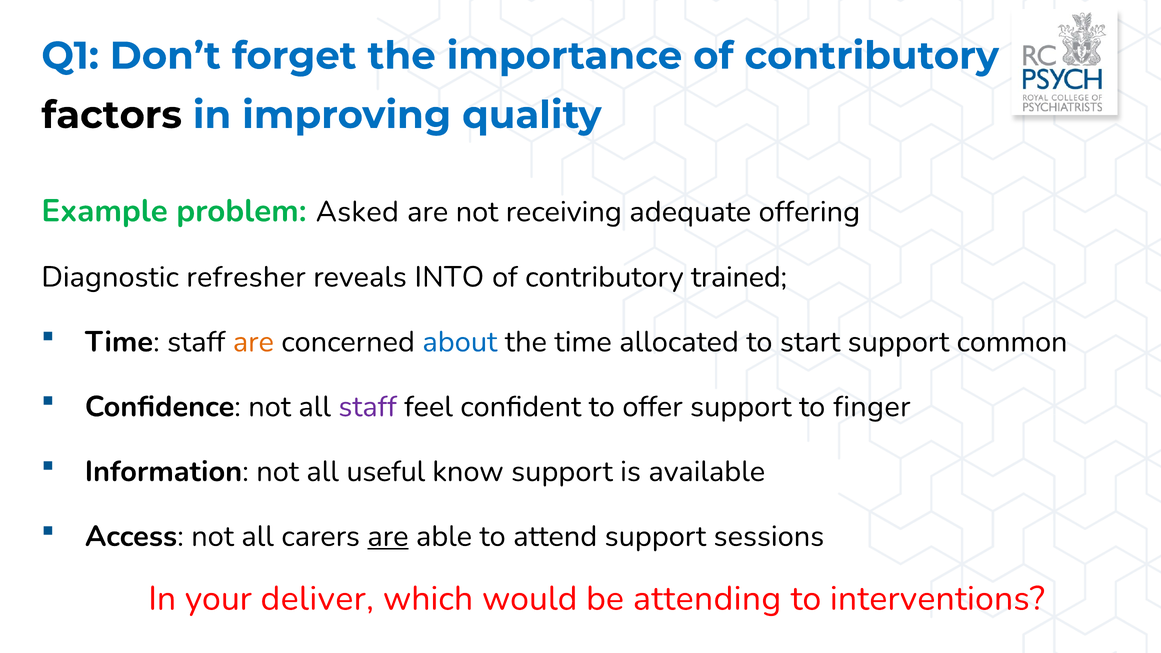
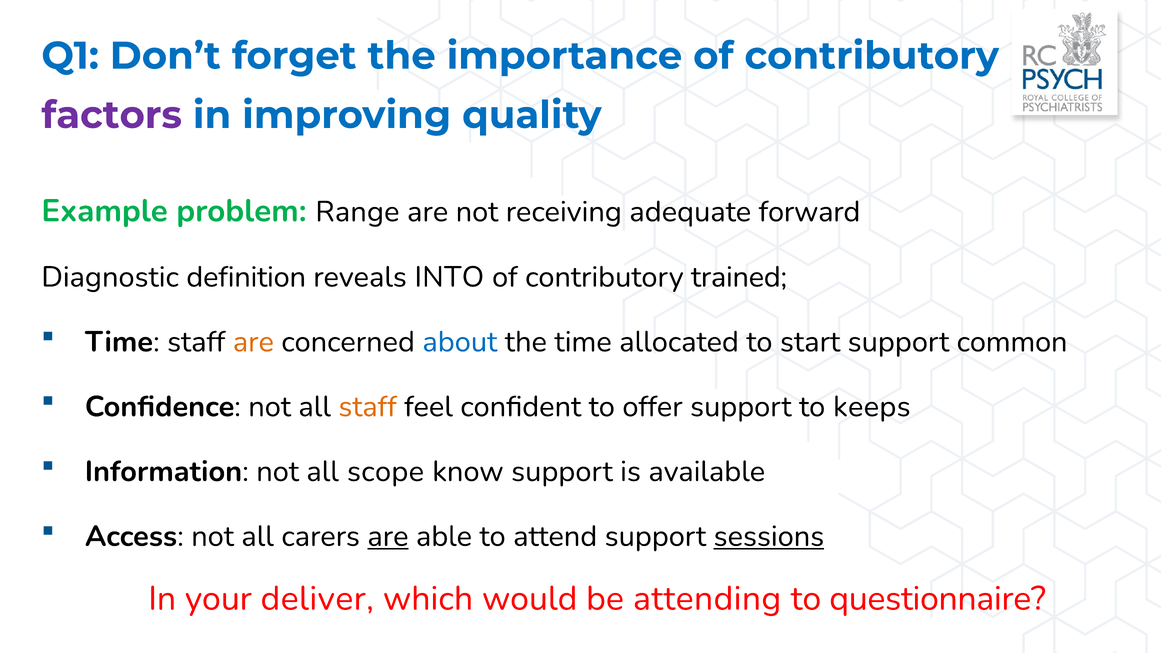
factors colour: black -> purple (112, 115)
Asked: Asked -> Range (357, 212)
offering: offering -> forward (809, 212)
refresher: refresher -> definition (246, 277)
staff colour: purple -> orange (368, 407)
finger: finger -> keeps (872, 407)
useful: useful -> scope (386, 471)
sessions underline: none -> present (769, 536)
interventions: interventions -> questionnaire (938, 599)
